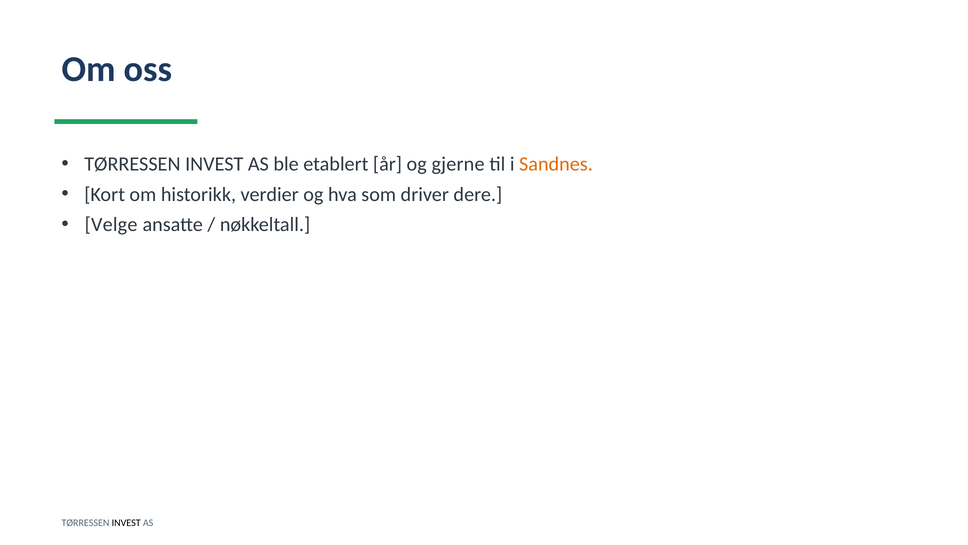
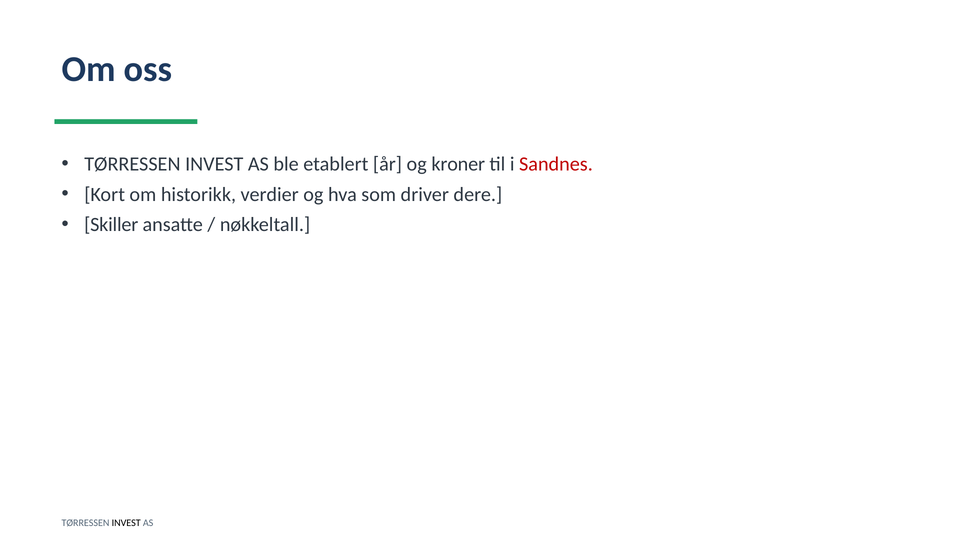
gjerne: gjerne -> kroner (458, 164)
Sandnes colour: orange -> red (556, 164)
Velge: Velge -> Skiller (111, 224)
